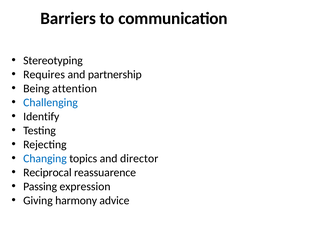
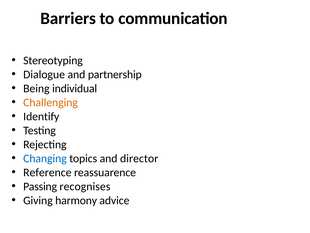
Requires: Requires -> Dialogue (44, 74)
attention: attention -> individual (75, 88)
Challenging colour: blue -> orange (51, 102)
Reciprocal: Reciprocal -> Reference (47, 172)
expression: expression -> recognises (85, 186)
